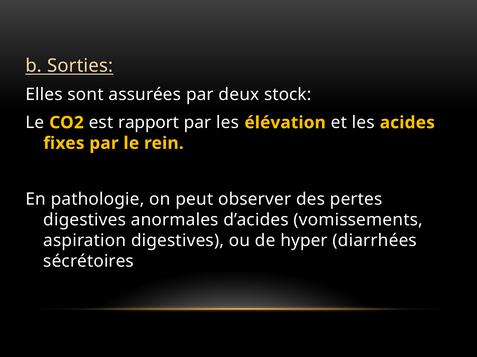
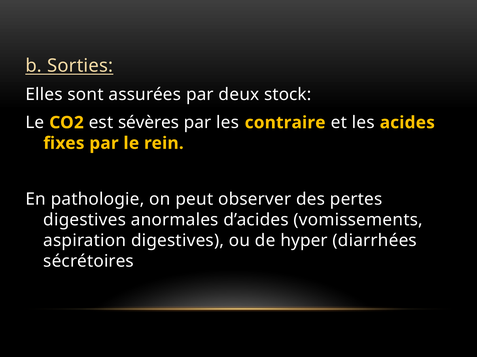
rapport: rapport -> sévères (149, 123)
élévation: élévation -> contraire (285, 123)
